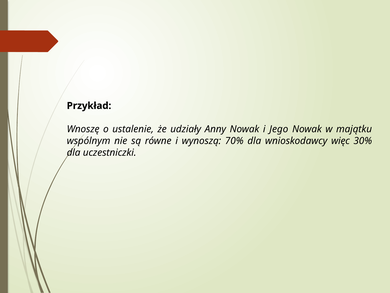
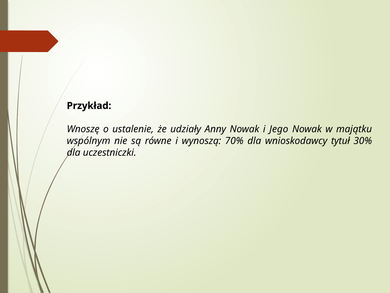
więc: więc -> tytuł (340, 141)
